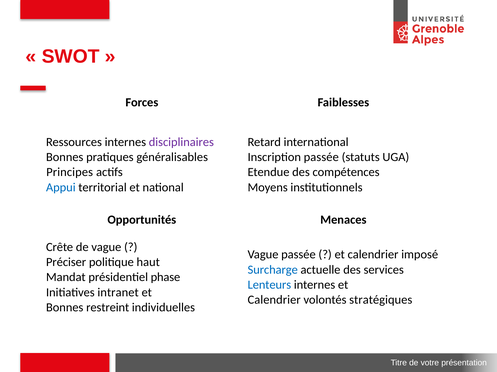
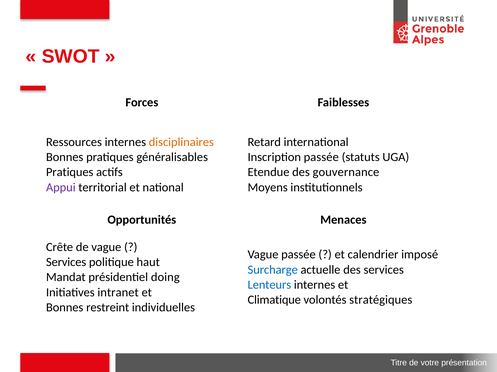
disciplinaires colour: purple -> orange (181, 142)
Principes: Principes -> Pratiques (70, 173)
compétences: compétences -> gouvernance (346, 173)
Appui colour: blue -> purple (61, 188)
Préciser: Préciser -> Services (66, 263)
phase: phase -> doing (165, 278)
Calendrier: Calendrier -> Climatique (274, 300)
